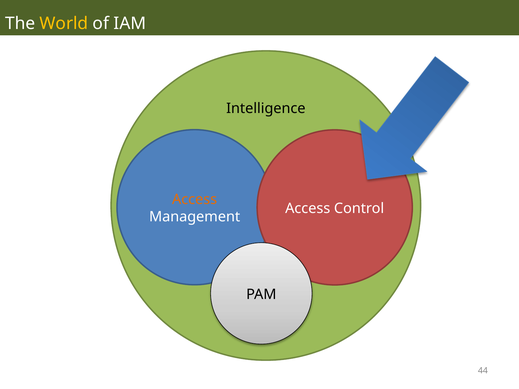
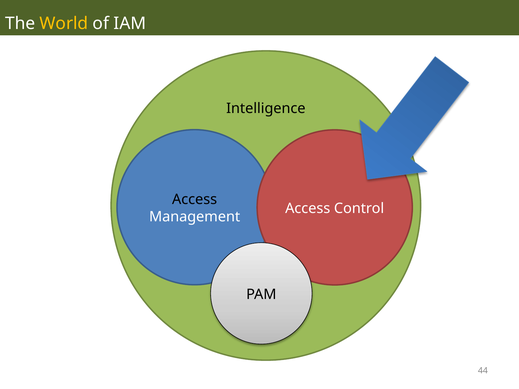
Access colour: orange -> black (195, 200)
